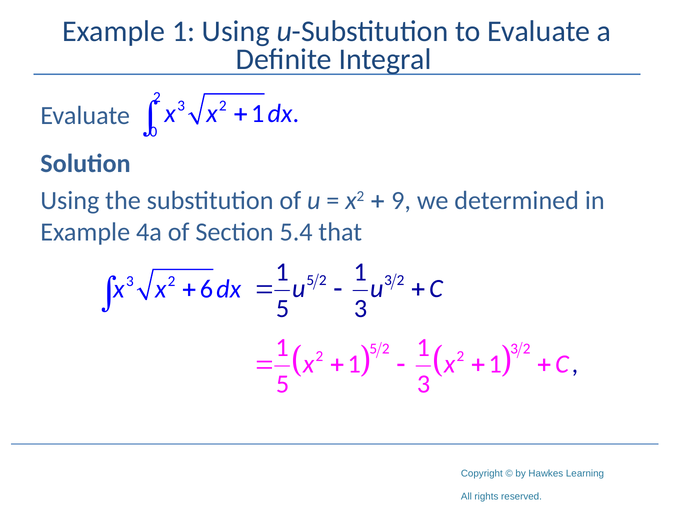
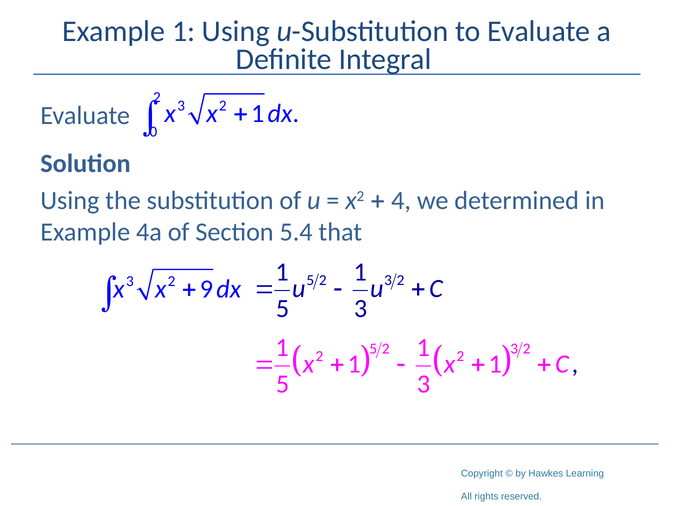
9: 9 -> 4 (401, 200)
6: 6 -> 9 (206, 289)
